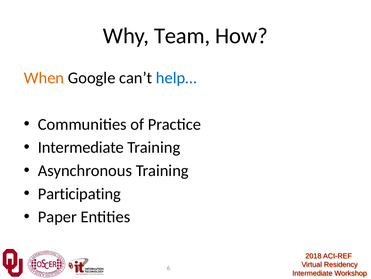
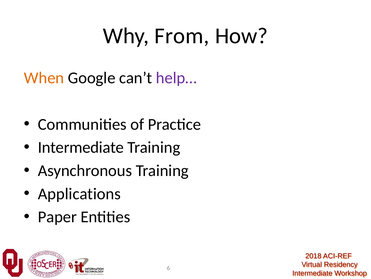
Team: Team -> From (182, 36)
help… colour: blue -> purple (176, 78)
Participating: Participating -> Applications (79, 193)
